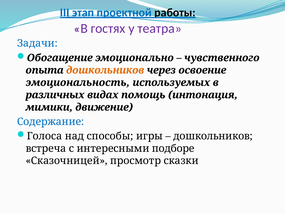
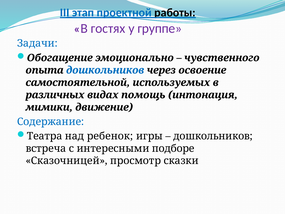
театра: театра -> группе (160, 28)
дошкольников colour: orange -> blue (105, 70)
эмоциональность: эмоциональность -> самостоятельной (78, 82)
Голоса: Голоса -> Театра (45, 136)
способы: способы -> ребенок (110, 136)
